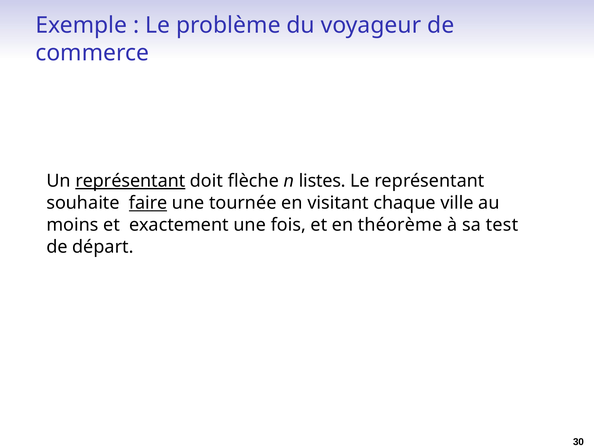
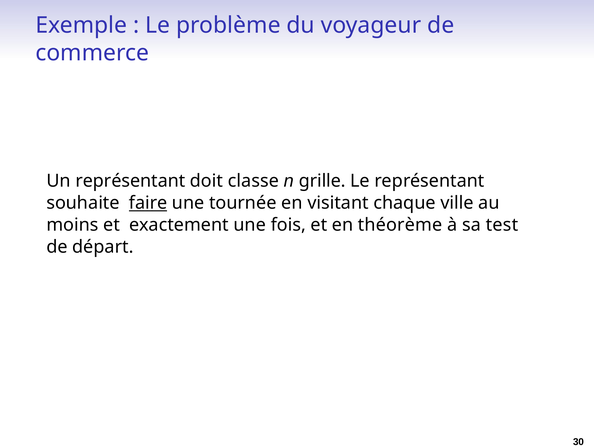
représentant underline: present -> none (130, 181)
flèche: flèche -> classe (253, 181)
listes: listes -> grille (322, 181)
